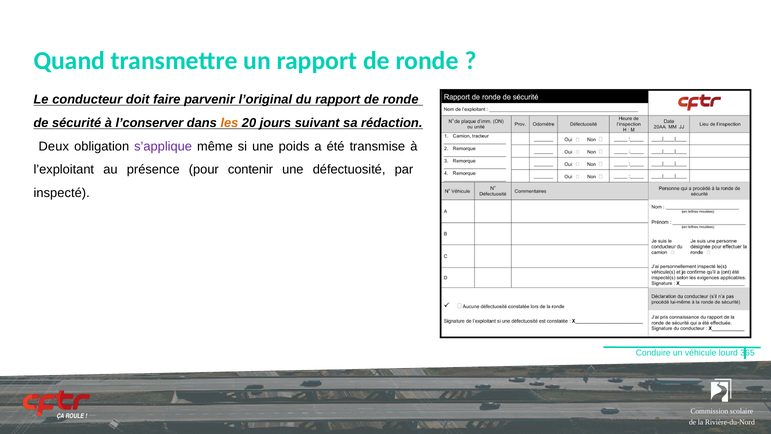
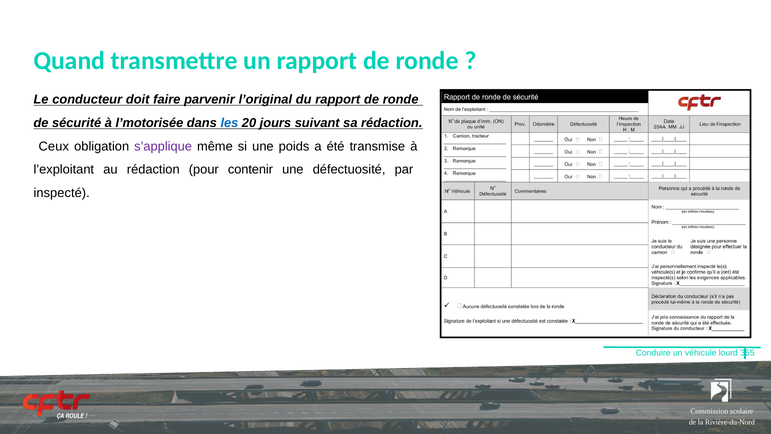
l’conserver: l’conserver -> l’motorisée (149, 123)
les colour: orange -> blue (229, 123)
Deux: Deux -> Ceux (54, 146)
au présence: présence -> rédaction (153, 169)
